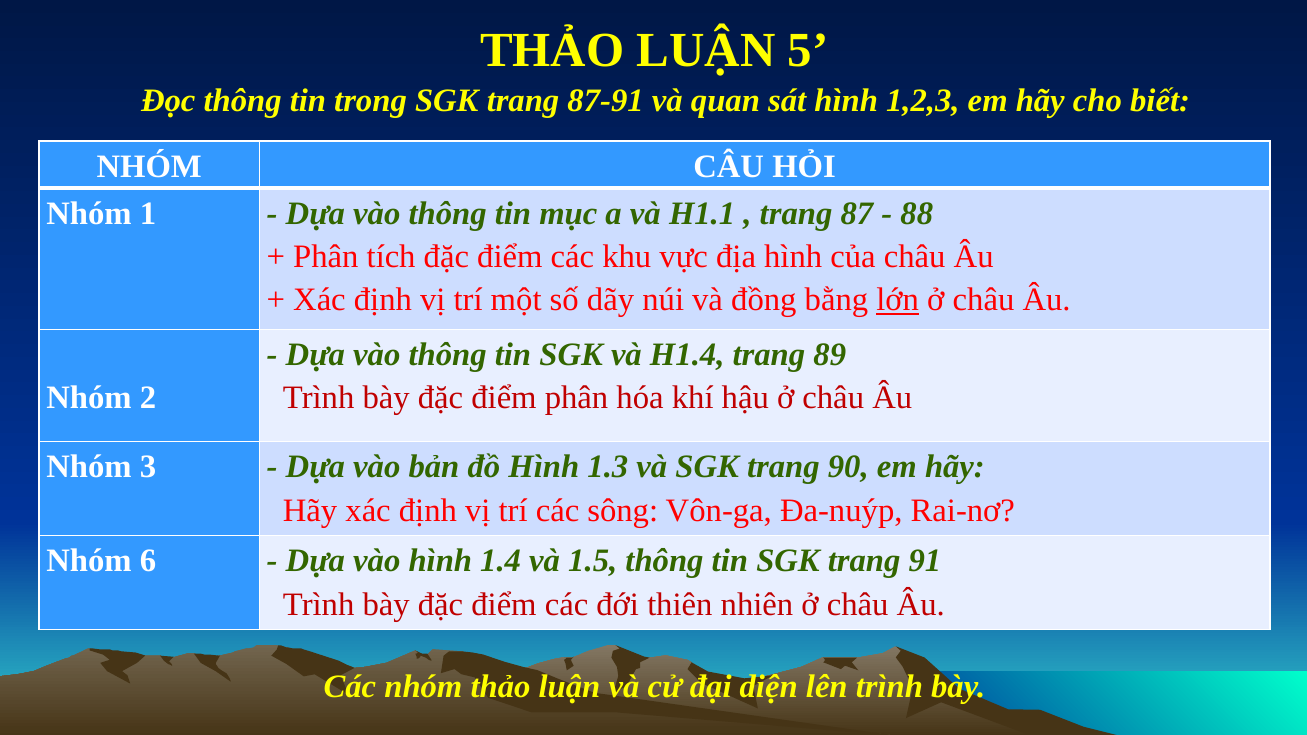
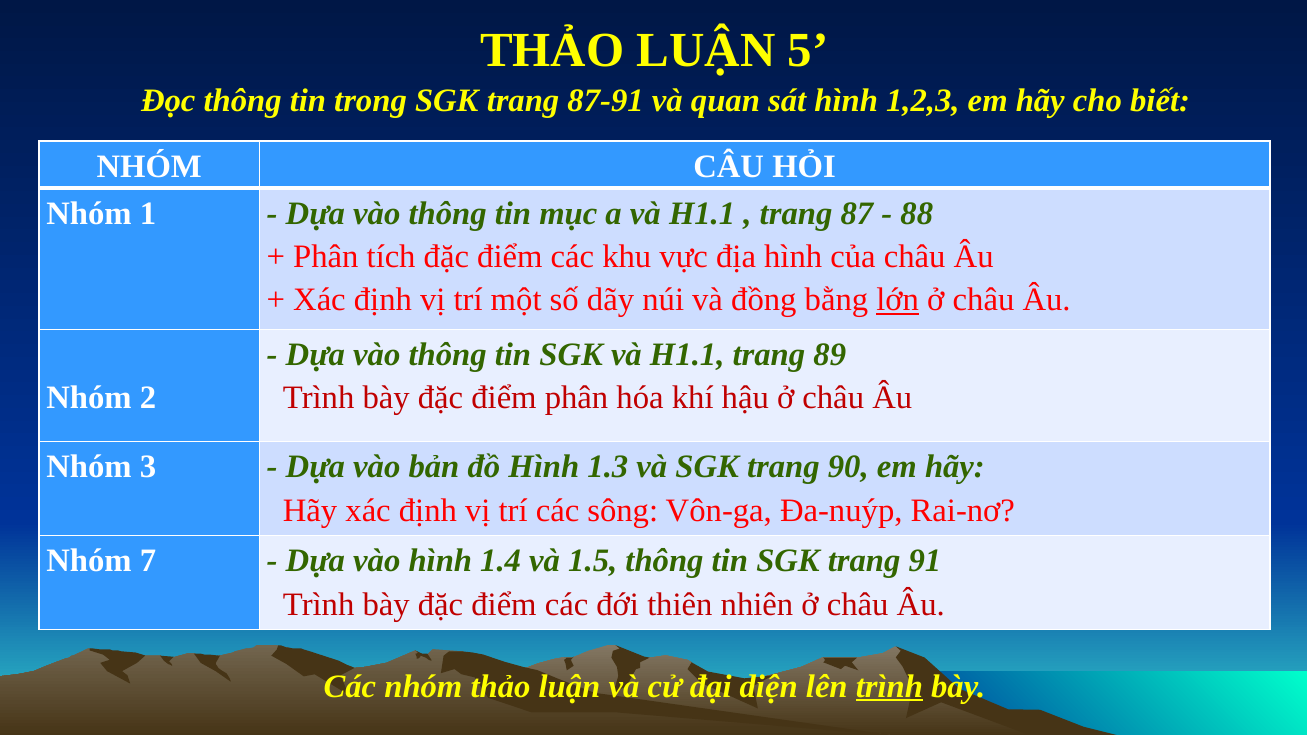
SGK và H1.4: H1.4 -> H1.1 (687, 355)
6: 6 -> 7 (148, 561)
trình underline: none -> present (889, 687)
